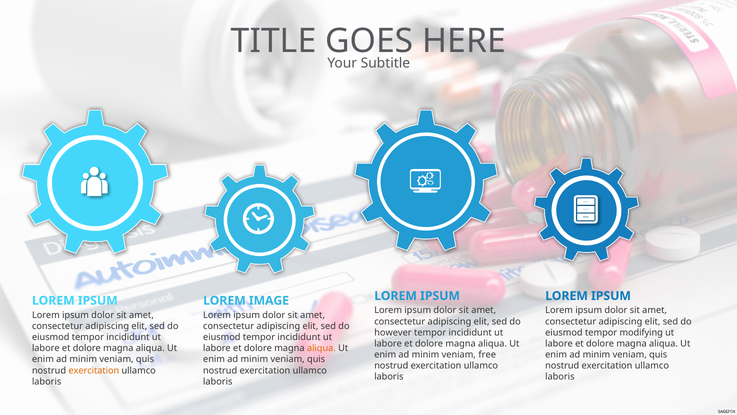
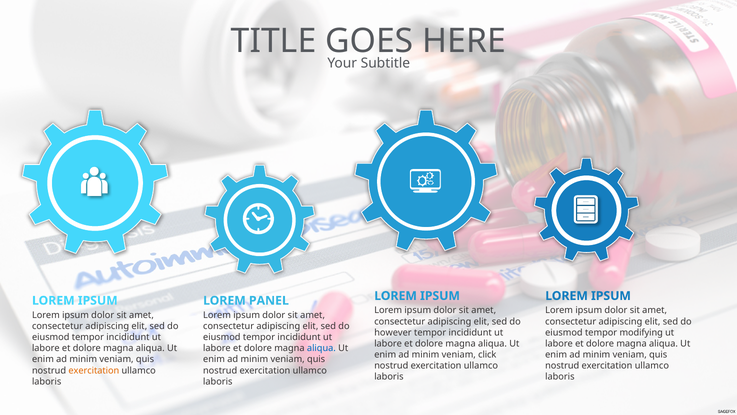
IMAGE: IMAGE -> PANEL (269, 300)
aliqua colour: orange -> blue (321, 348)
free: free -> click (487, 354)
